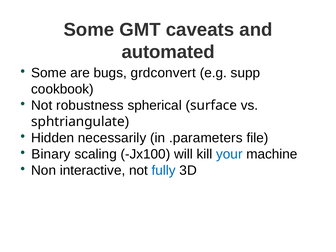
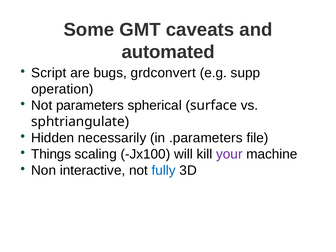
Some: Some -> Script (49, 73)
cookbook: cookbook -> operation (62, 89)
robustness: robustness -> parameters (90, 105)
Binary: Binary -> Things (51, 154)
your colour: blue -> purple (229, 154)
